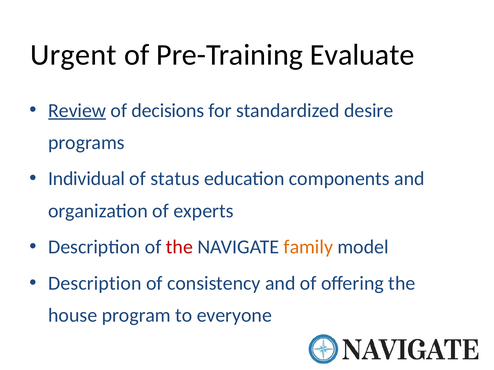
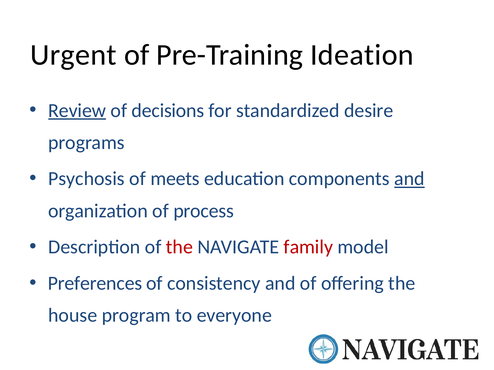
Evaluate: Evaluate -> Ideation (362, 55)
Individual: Individual -> Psychosis (86, 179)
status: status -> meets (175, 179)
and underline: none -> present (409, 179)
experts: experts -> process (204, 211)
family colour: orange -> red (308, 247)
Description: Description -> Preferences (95, 284)
